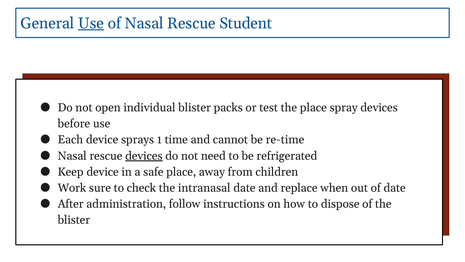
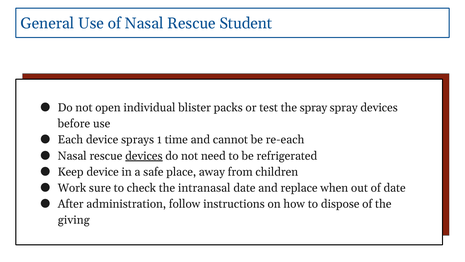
Use underline: present -> none (91, 23)
the place: place -> spray (313, 107)
re-time: re-time -> re-each (285, 140)
blister: blister -> giving (74, 220)
